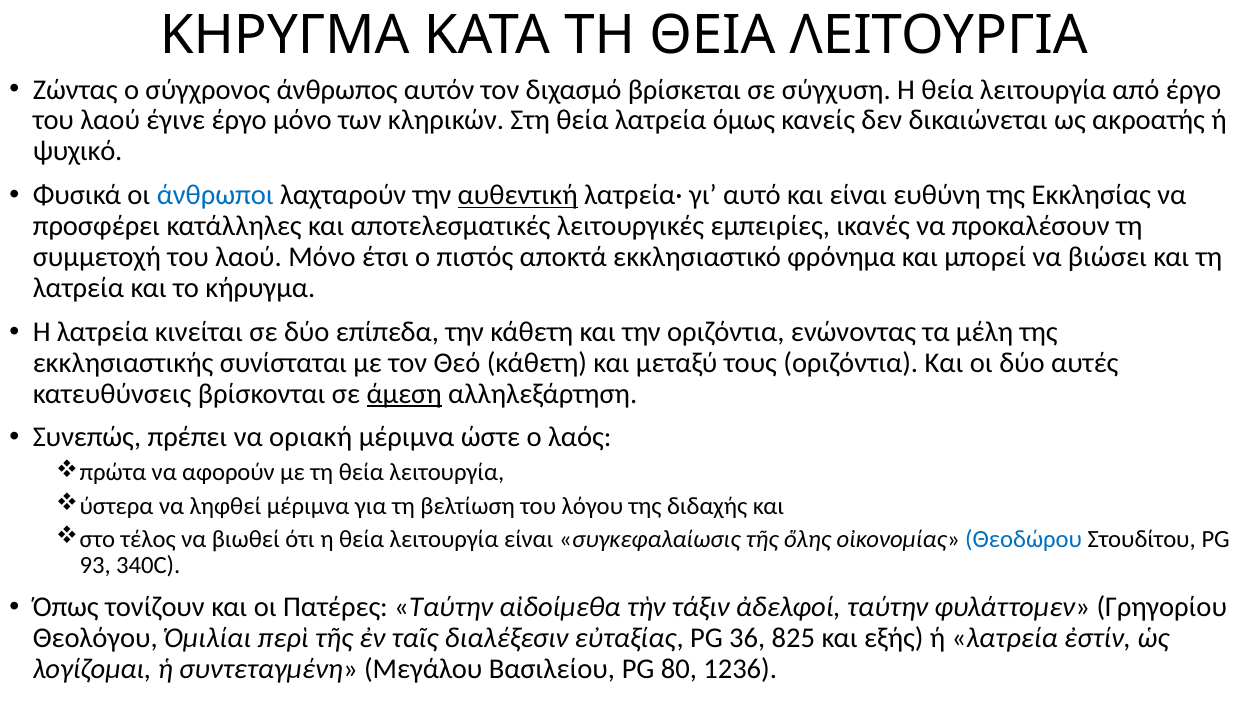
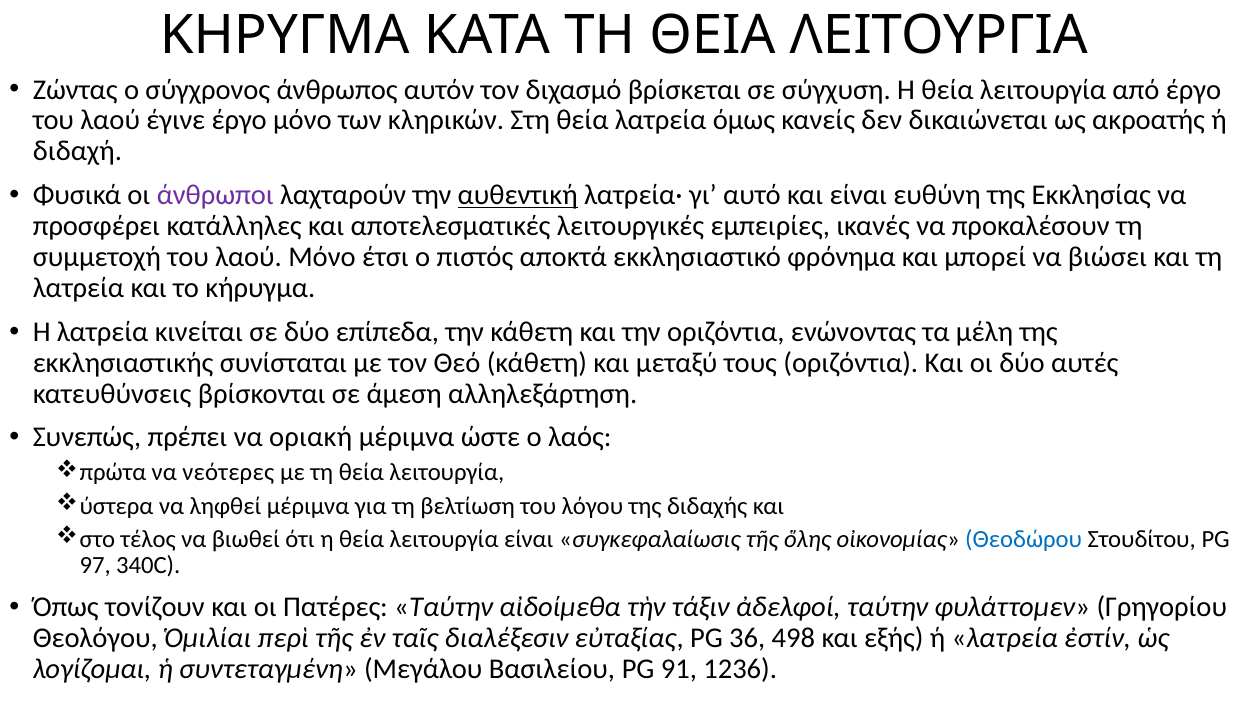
ψυχικό: ψυχικό -> διδαχή (77, 151)
άνθρωποι colour: blue -> purple (215, 195)
άμεση underline: present -> none (404, 394)
αφορούν: αφορούν -> νεότερες (228, 473)
93: 93 -> 97 (95, 566)
825: 825 -> 498 (793, 638)
80: 80 -> 91 (679, 669)
